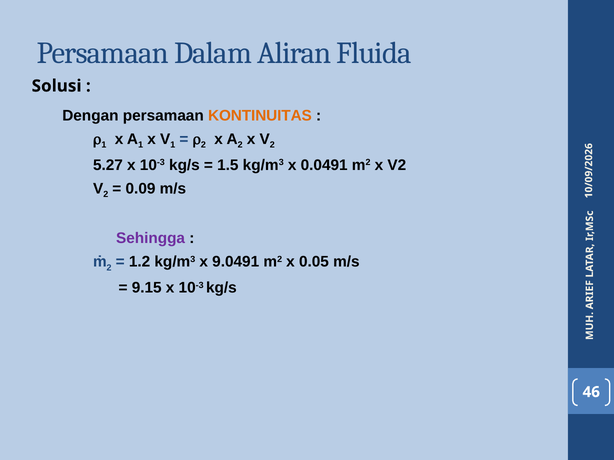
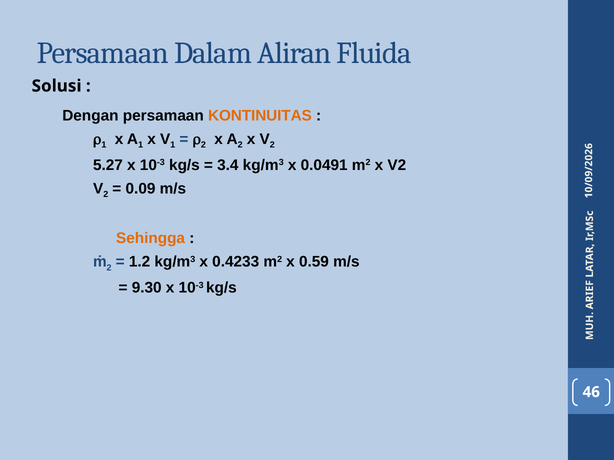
1.5: 1.5 -> 3.4 (228, 165)
Sehingga colour: purple -> orange (151, 238)
9.0491: 9.0491 -> 0.4233 (236, 262)
0.05: 0.05 -> 0.59 (314, 262)
9.15: 9.15 -> 9.30 (147, 288)
